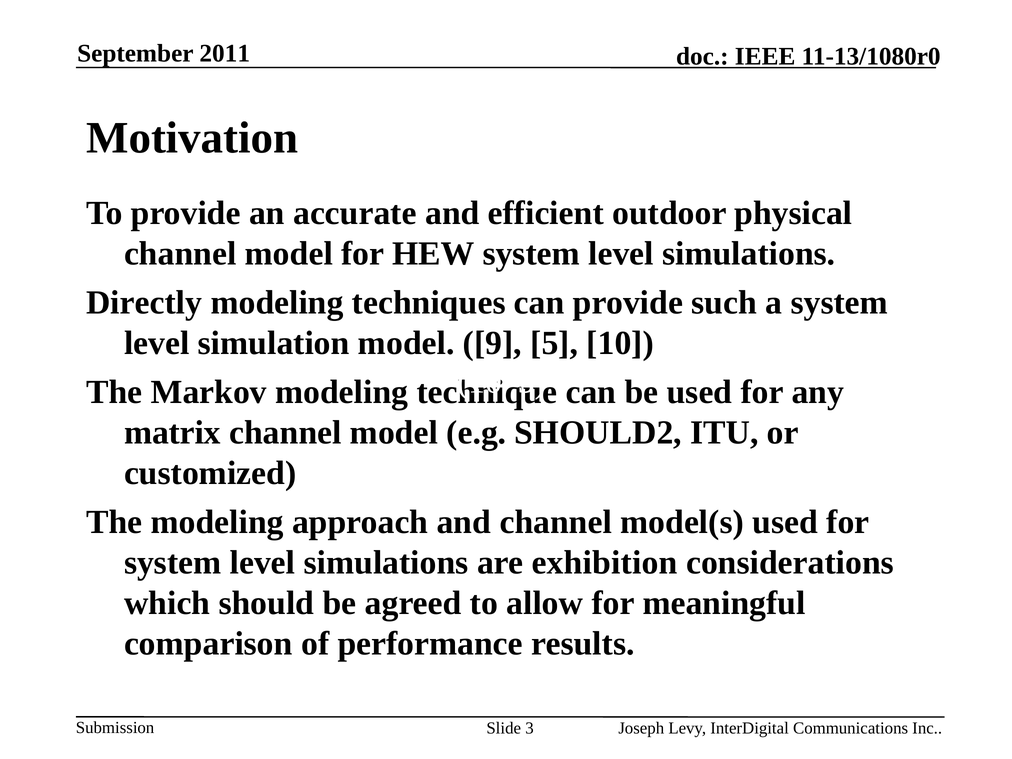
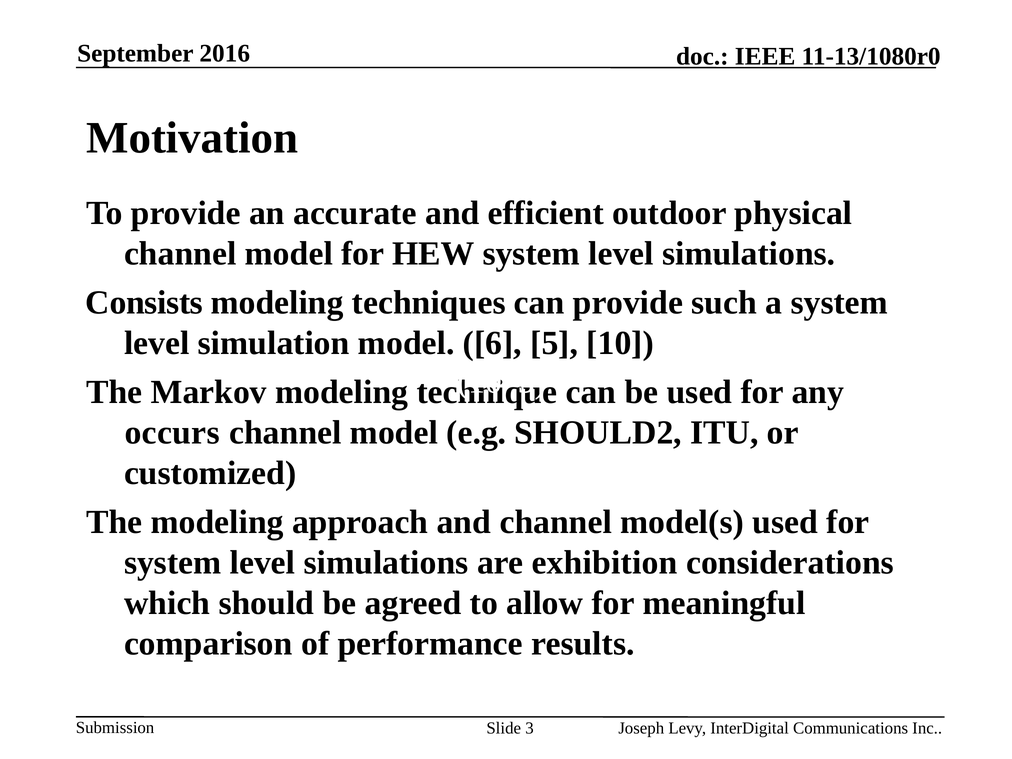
2011: 2011 -> 2016 (225, 54)
Directly: Directly -> Consists (144, 303)
9: 9 -> 6 (492, 343)
matrix: matrix -> occurs (172, 433)
